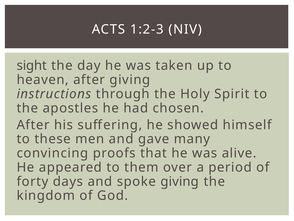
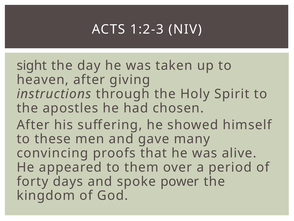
spoke giving: giving -> power (180, 181)
